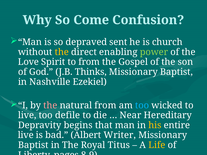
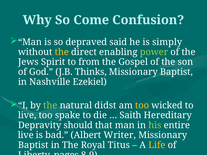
sent: sent -> said (118, 42)
church: church -> simply (167, 42)
Love: Love -> Jews (28, 62)
the colour: pink -> light green (50, 106)
natural from: from -> didst (105, 106)
too colour: light blue -> yellow (142, 106)
defile: defile -> spake (68, 115)
Near: Near -> Saith (131, 115)
begins: begins -> should (78, 125)
his colour: yellow -> light green (155, 125)
